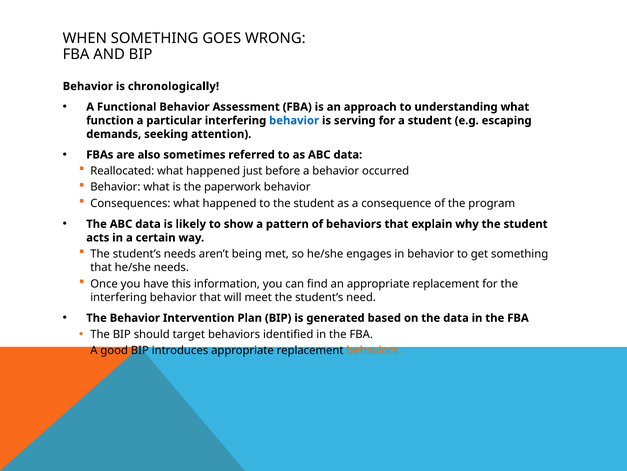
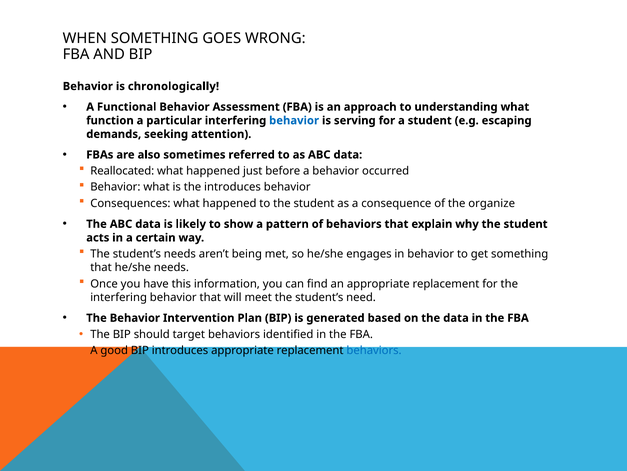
the paperwork: paperwork -> introduces (233, 187)
program: program -> organize (492, 203)
behaviors colour: orange -> blue (374, 350)
